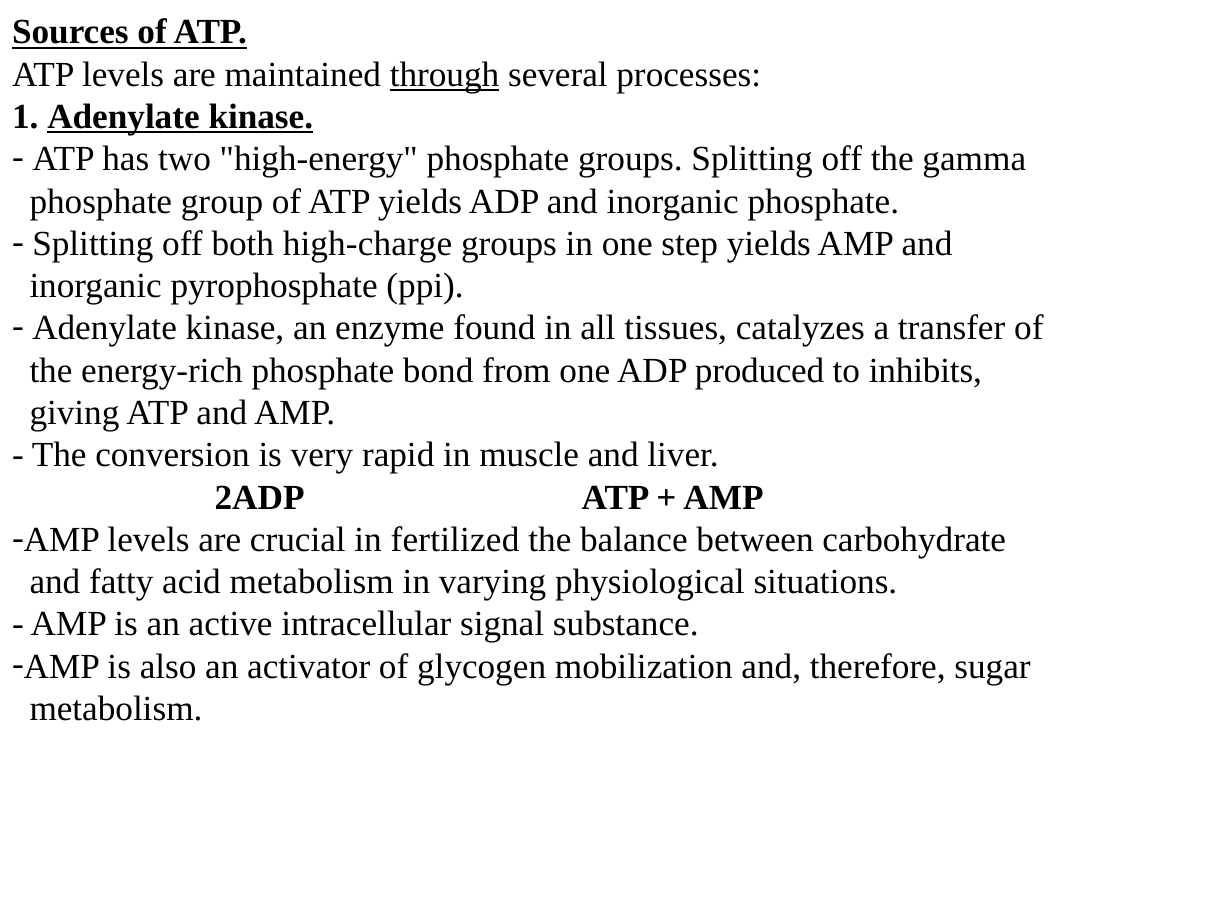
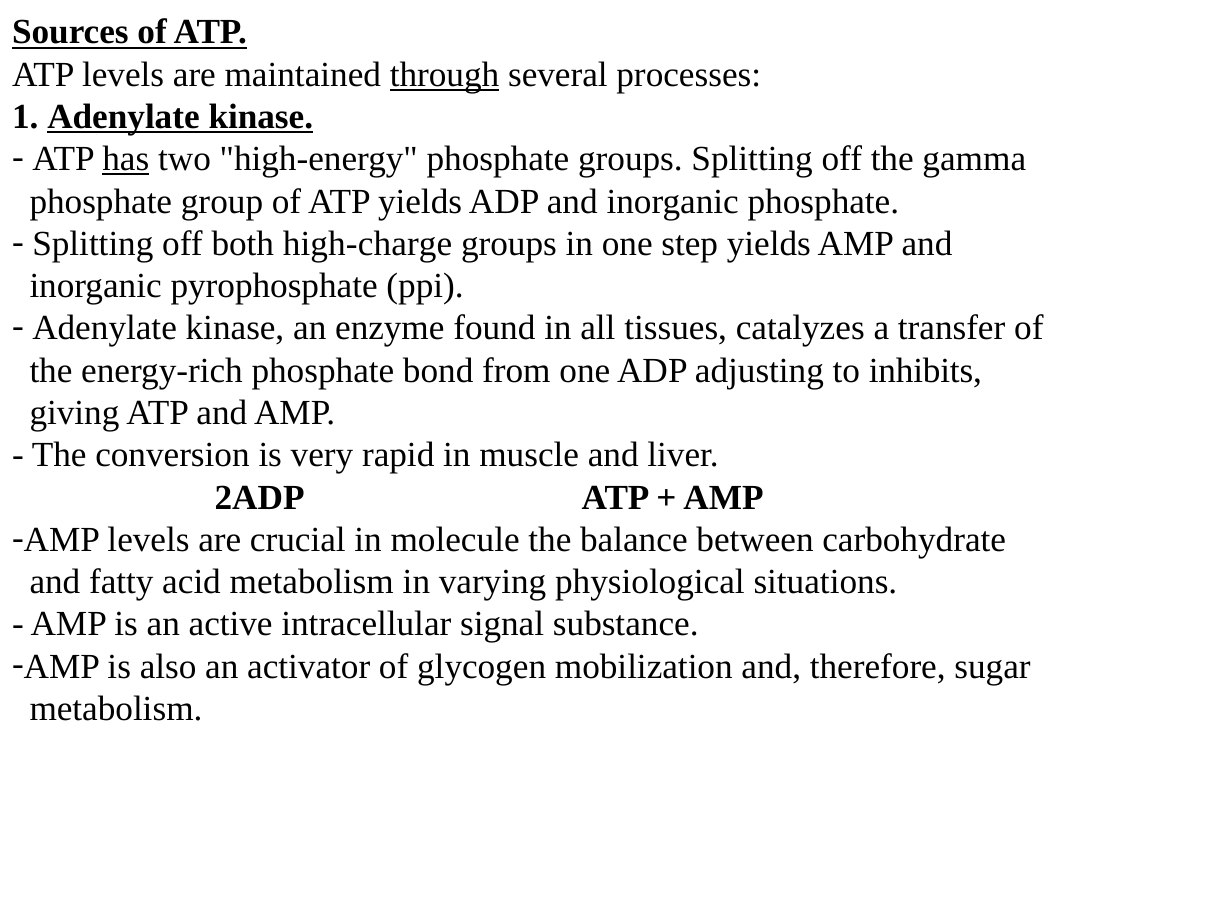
has underline: none -> present (126, 159)
produced: produced -> adjusting (759, 371)
fertilized: fertilized -> molecule (455, 540)
